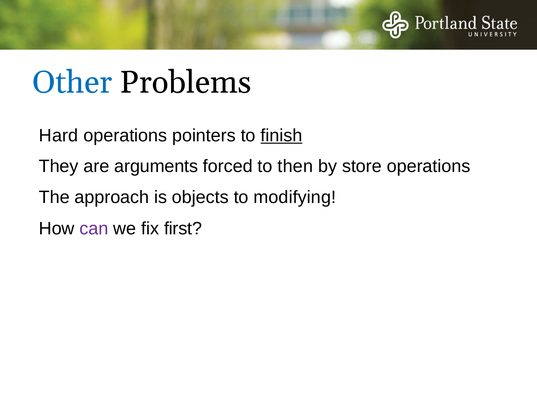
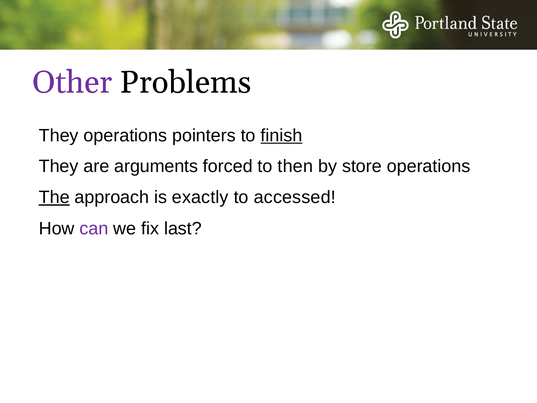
Other colour: blue -> purple (72, 83)
Hard: Hard -> They (59, 135)
The underline: none -> present (54, 197)
objects: objects -> exactly (200, 197)
modifying: modifying -> accessed (295, 197)
first: first -> last (183, 229)
